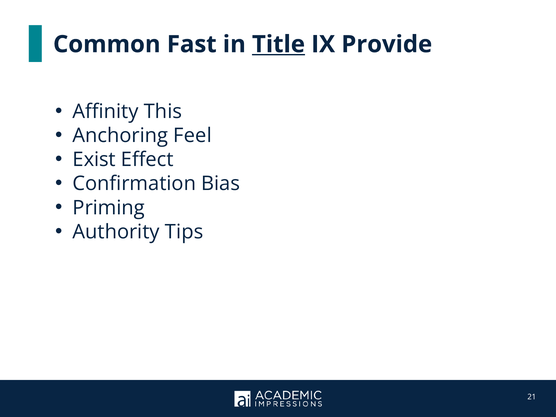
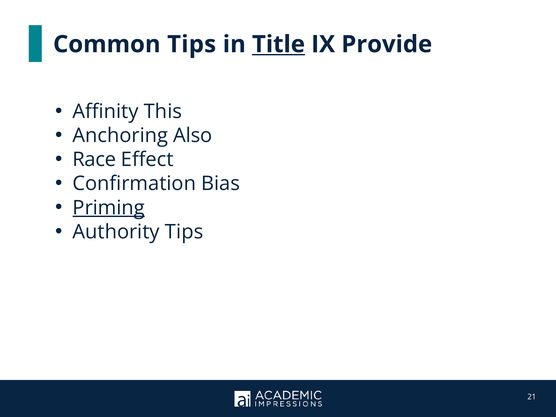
Common Fast: Fast -> Tips (192, 44)
Feel: Feel -> Also (193, 136)
Exist: Exist -> Race (94, 160)
Priming underline: none -> present (109, 208)
